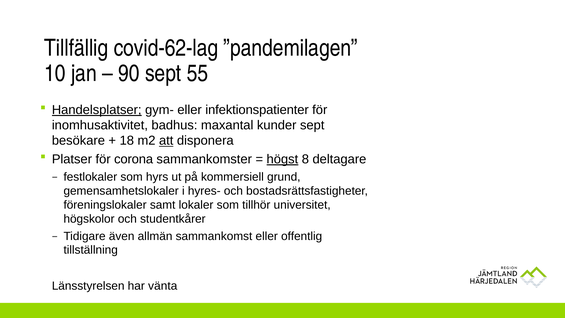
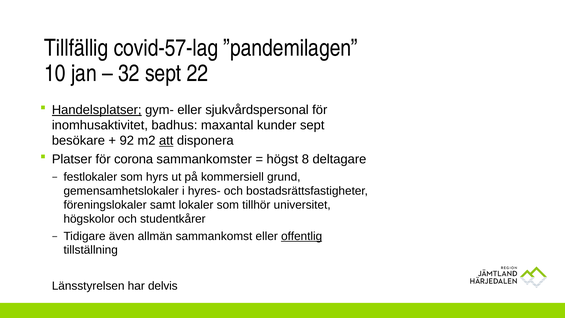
covid-62-lag: covid-62-lag -> covid-57-lag (166, 48)
90: 90 -> 32 (129, 73)
55: 55 -> 22 (197, 73)
infektionspatienter: infektionspatienter -> sjukvårdspersonal (257, 110)
18: 18 -> 92 (127, 141)
högst underline: present -> none (282, 159)
offentlig underline: none -> present (302, 236)
vänta: vänta -> delvis (163, 286)
